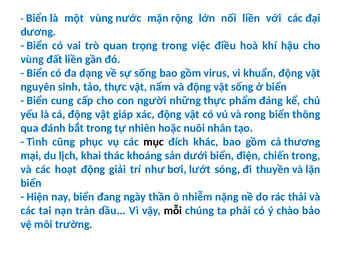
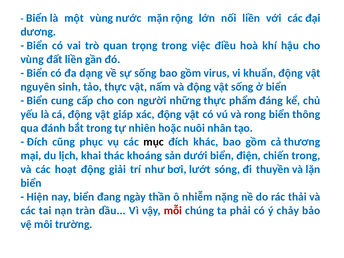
Tình: Tình -> Đích (37, 142)
mỗi colour: black -> red (173, 211)
chào: chào -> chảy (288, 211)
